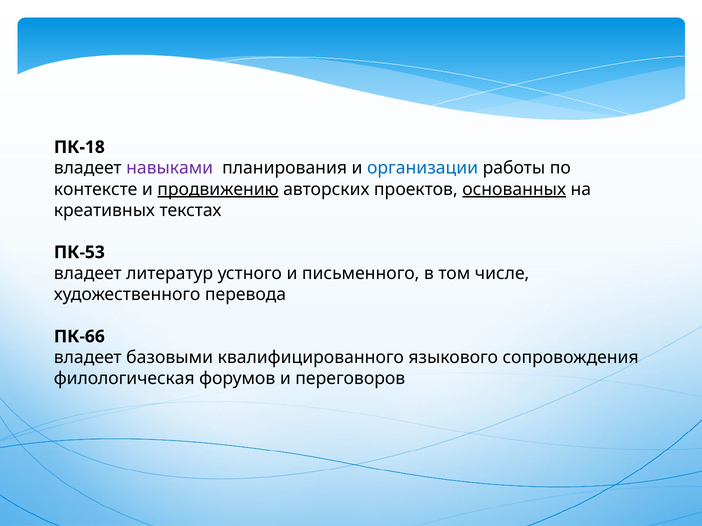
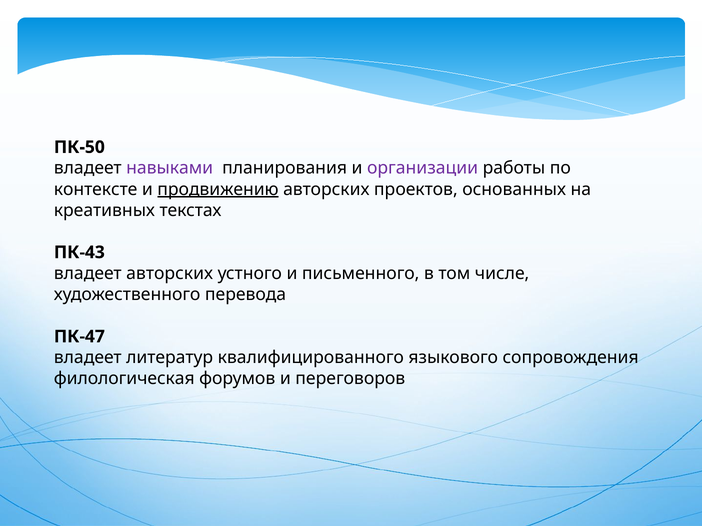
ПК-18: ПК-18 -> ПК-50 (79, 147)
организации colour: blue -> purple (423, 168)
основанных underline: present -> none (514, 189)
ПК-53: ПК-53 -> ПК-43 (79, 253)
владеет литератур: литератур -> авторских (170, 274)
ПК-66: ПК-66 -> ПК-47 (79, 337)
базовыми: базовыми -> литератур (170, 358)
